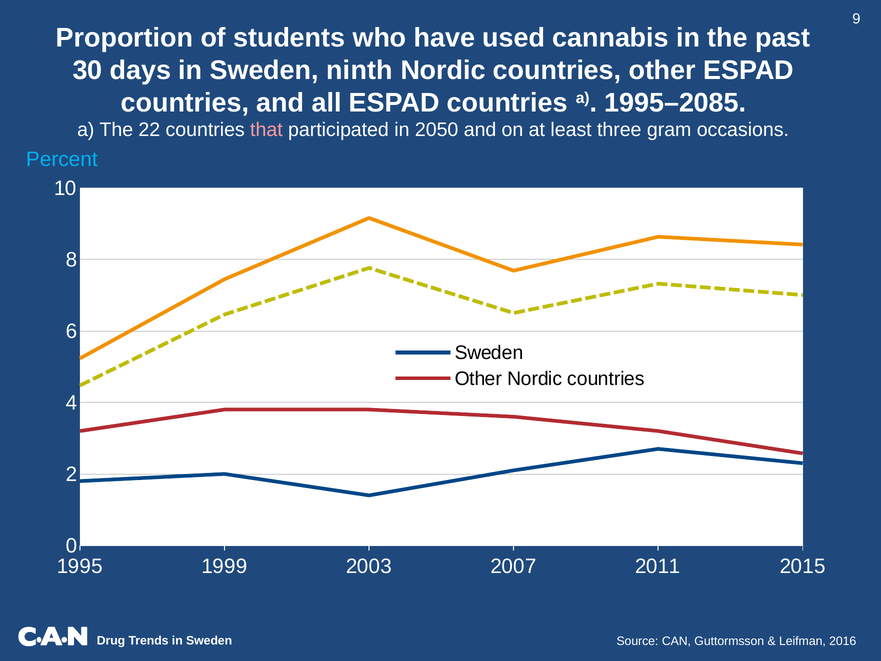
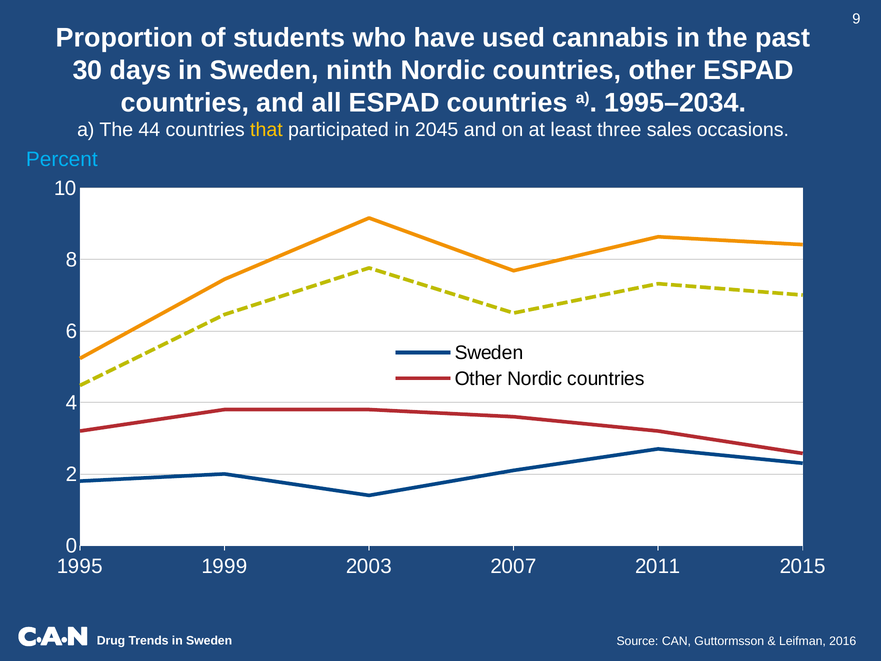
1995–2085: 1995–2085 -> 1995–2034 (675, 103)
22: 22 -> 44 (149, 130)
that colour: pink -> yellow (266, 130)
2050: 2050 -> 2045 (437, 130)
gram: gram -> sales (669, 130)
